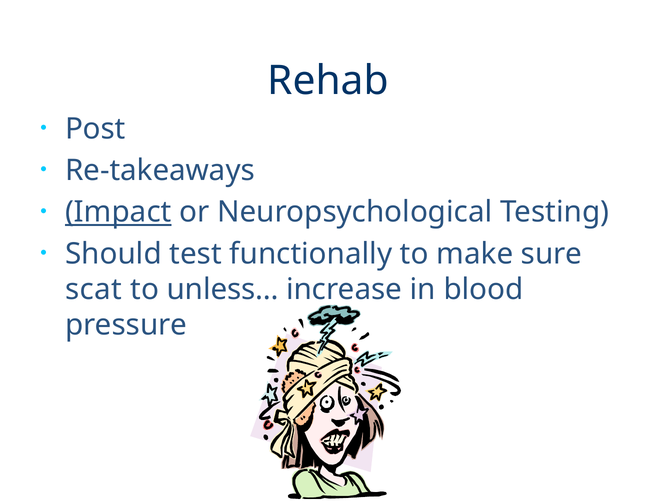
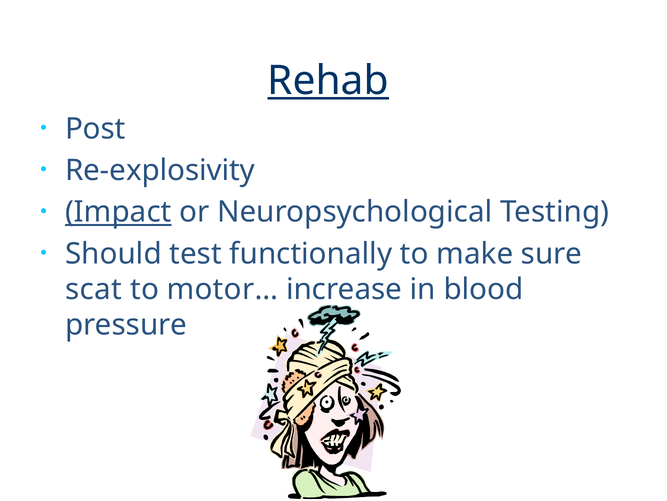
Rehab underline: none -> present (328, 81)
Re-takeaways: Re-takeaways -> Re-explosivity (160, 170)
unless…: unless… -> motor… (222, 289)
